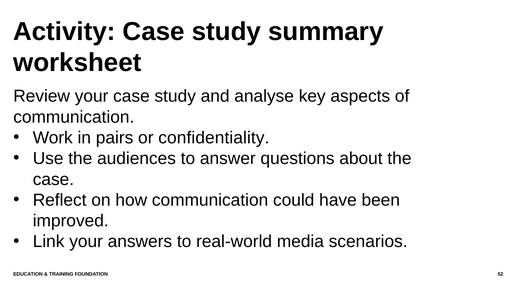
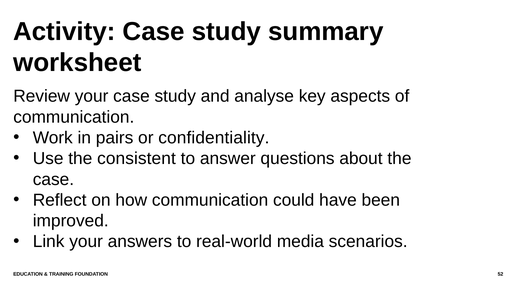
audiences: audiences -> consistent (136, 159)
